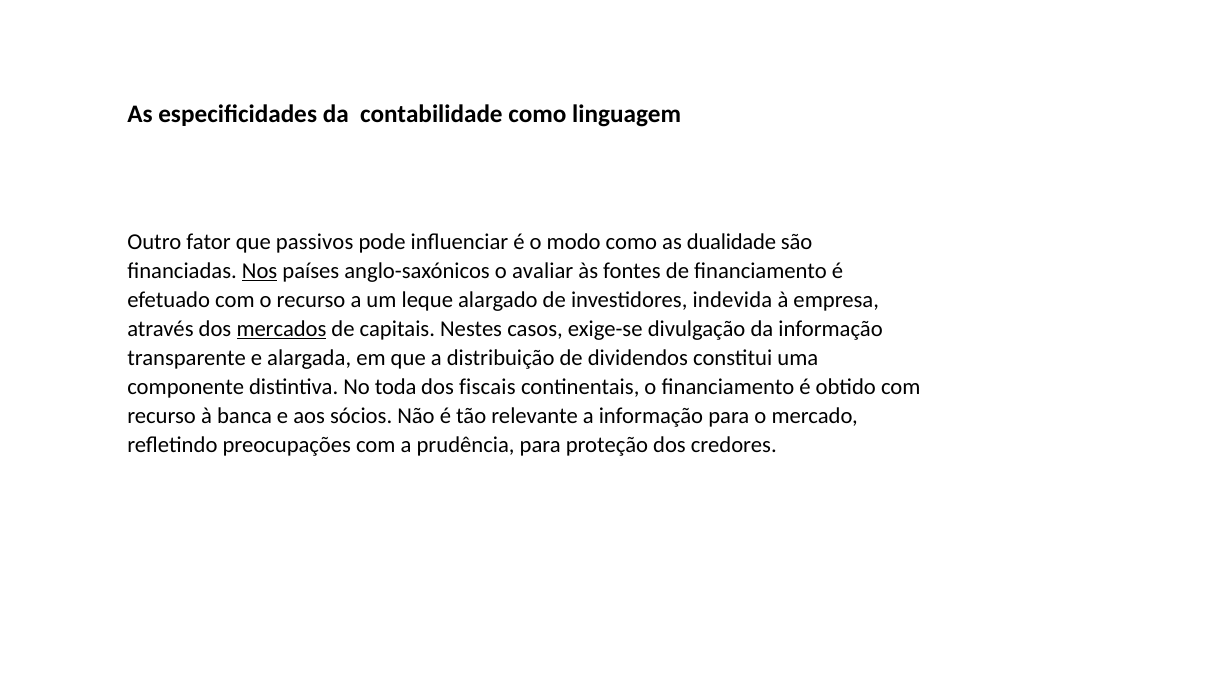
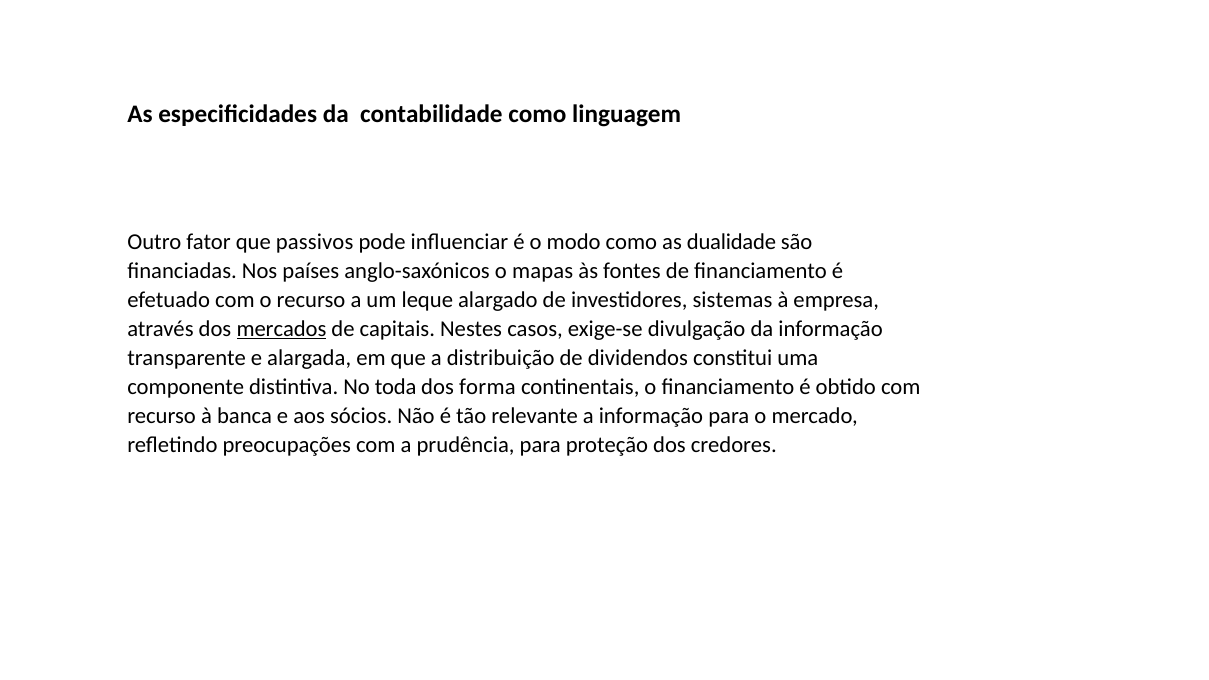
Nos underline: present -> none (260, 271)
avaliar: avaliar -> mapas (543, 271)
indevida: indevida -> sistemas (733, 300)
fiscais: fiscais -> forma (487, 387)
